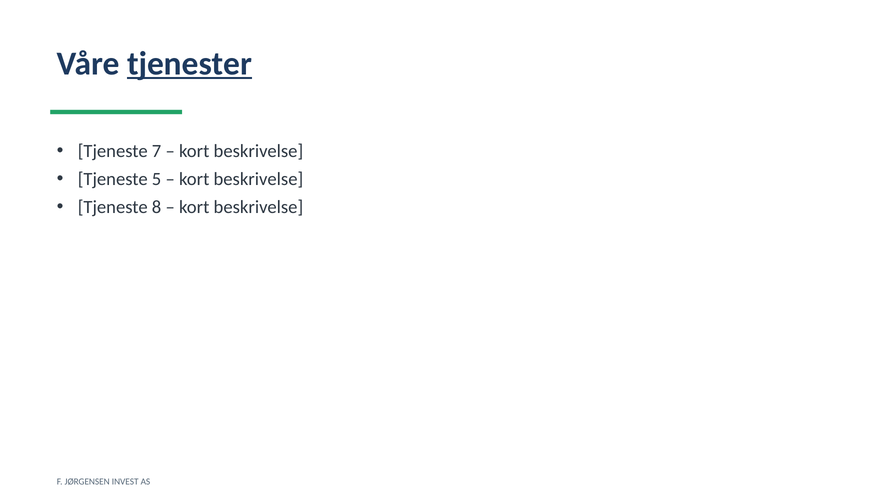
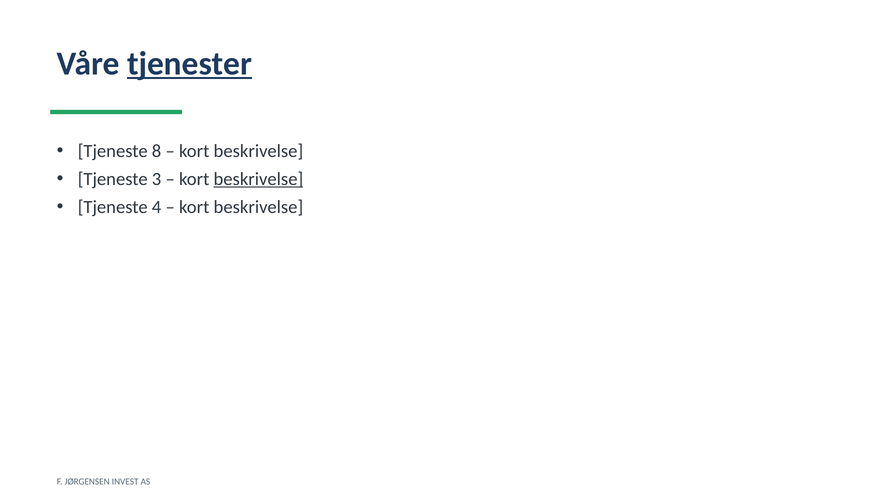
7: 7 -> 8 (157, 151)
5: 5 -> 3 (157, 179)
beskrivelse underline: none -> present (258, 179)
8: 8 -> 4 (157, 207)
